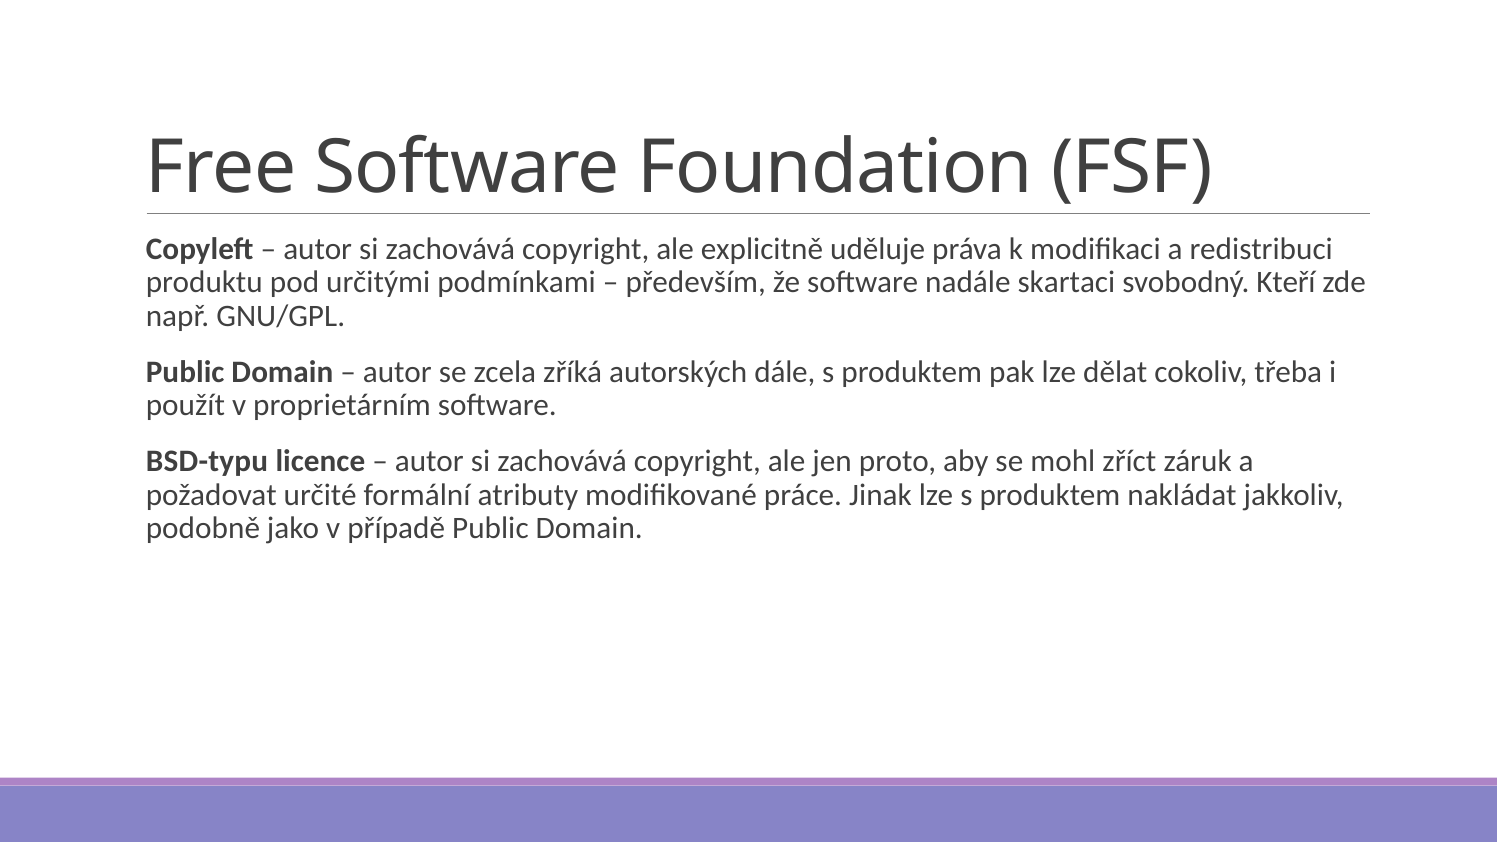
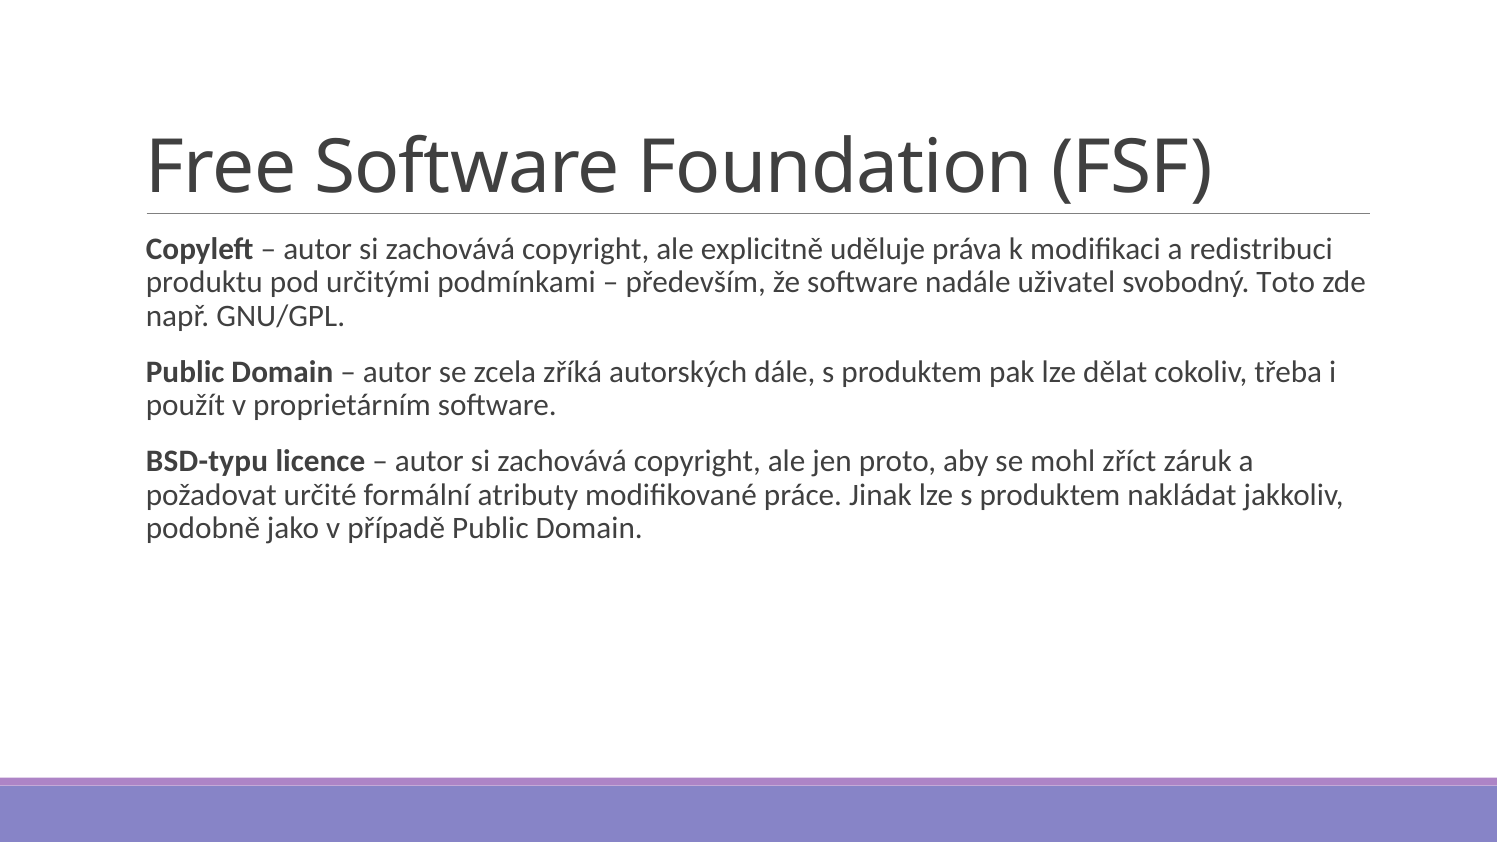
skartaci: skartaci -> uživatel (1066, 283)
Kteří: Kteří -> Toto (1286, 283)
